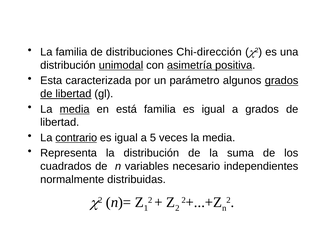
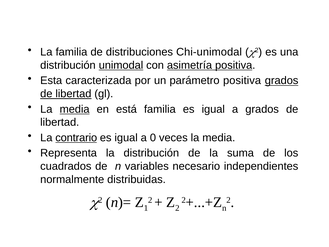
Chi-dirección: Chi-dirección -> Chi-unimodal (209, 52)
parámetro algunos: algunos -> positiva (242, 81)
5: 5 -> 0 (153, 138)
